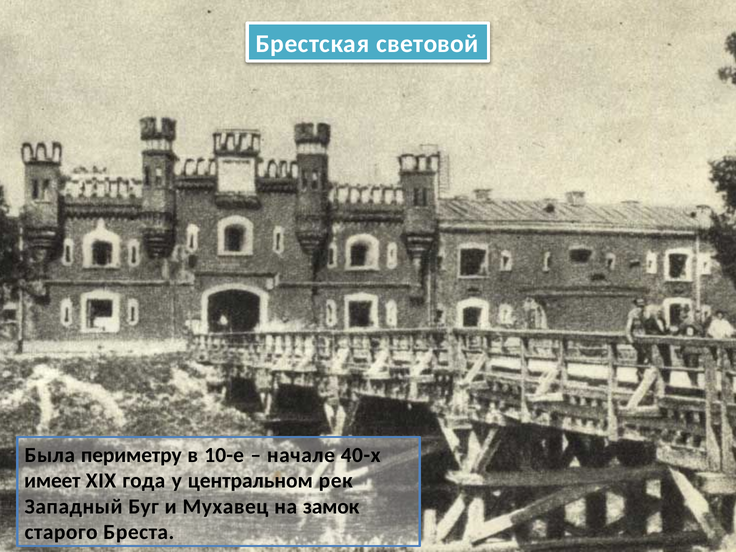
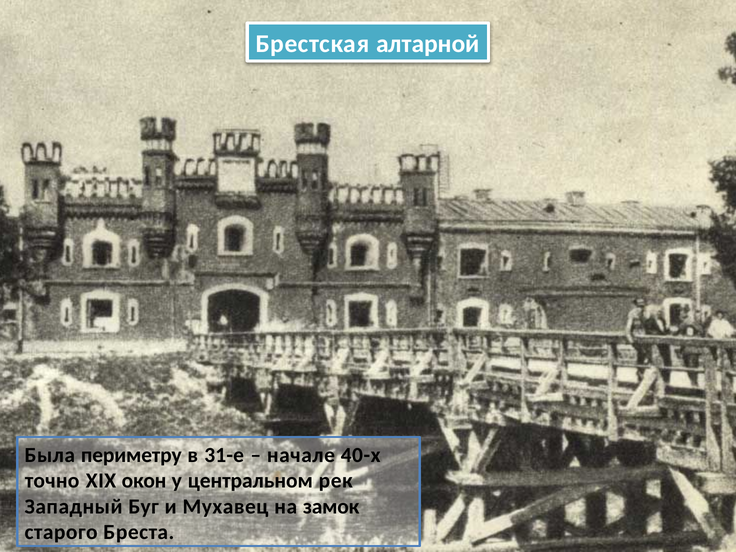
световой: световой -> алтарной (428, 44)
10-е: 10-е -> 31-е (224, 455)
имеет: имеет -> точно (52, 481)
года: года -> окон (144, 481)
